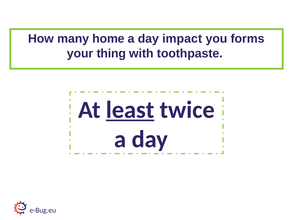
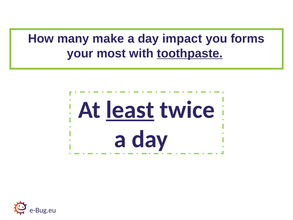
home: home -> make (108, 39)
thing: thing -> most (111, 53)
toothpaste underline: none -> present (190, 53)
